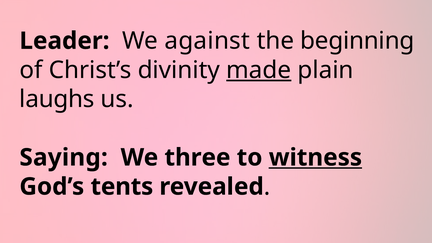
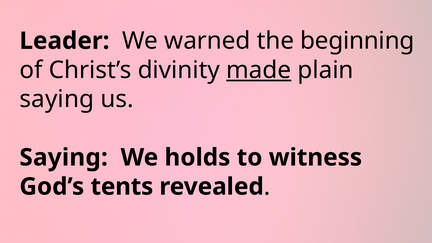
against: against -> warned (207, 41)
laughs: laughs -> saying (57, 99)
three: three -> holds (197, 157)
witness underline: present -> none (315, 157)
